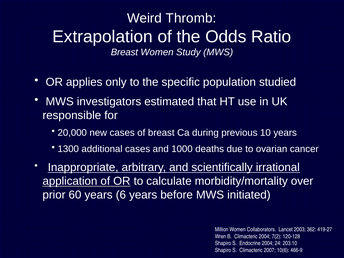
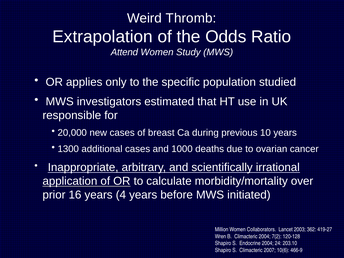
Breast: Breast -> Attend (124, 52)
60: 60 -> 16 (75, 195)
6: 6 -> 4 (121, 195)
